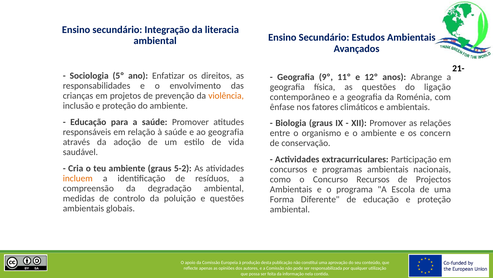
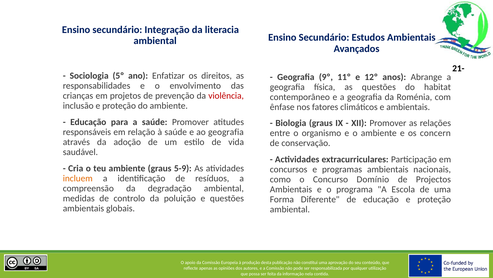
ligação: ligação -> habitat (438, 87)
violência colour: orange -> red (226, 96)
5-2: 5-2 -> 5-9 (183, 168)
Recursos: Recursos -> Domínio (373, 179)
